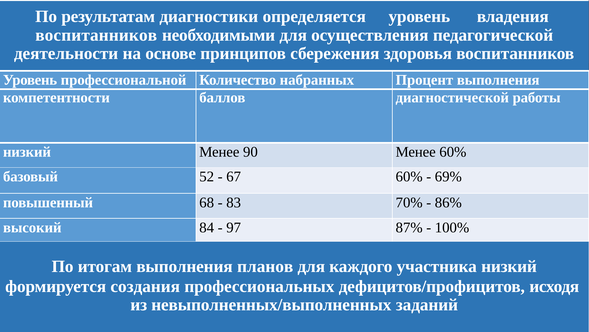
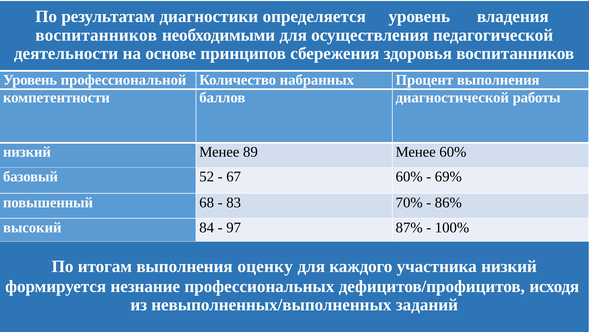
90: 90 -> 89 (250, 152)
планов: планов -> оценку (265, 266)
создания: создания -> незнание (145, 286)
